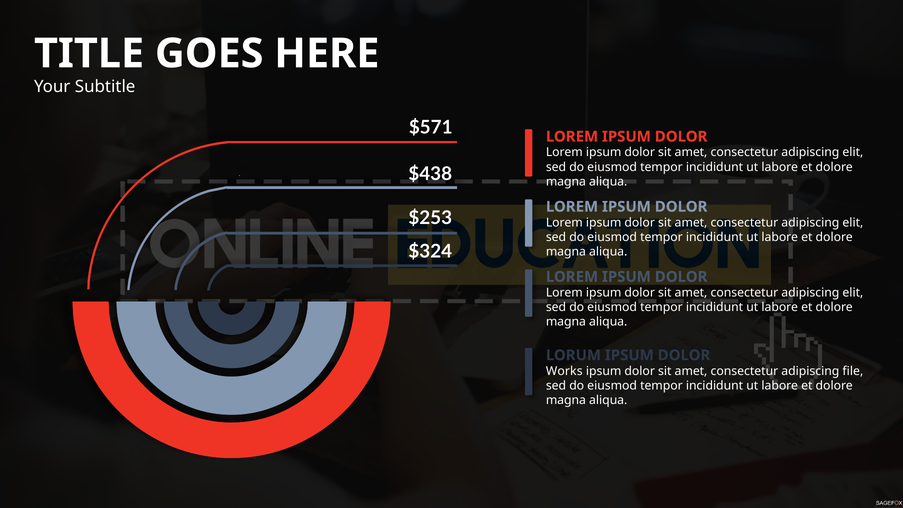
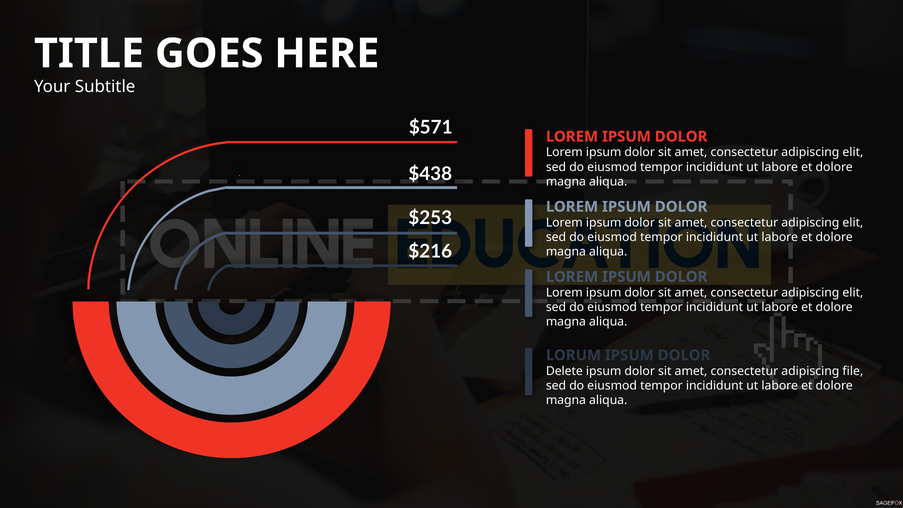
$324: $324 -> $216 (430, 252)
Works: Works -> Delete (564, 371)
